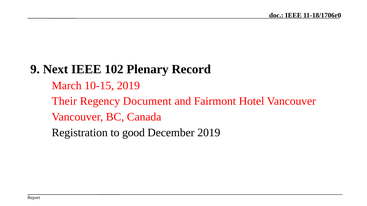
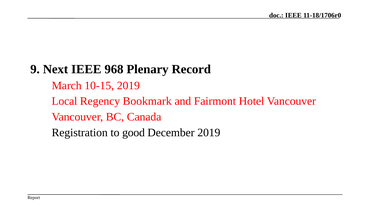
102: 102 -> 968 (114, 69)
Their: Their -> Local (64, 101)
Document: Document -> Bookmark (147, 101)
